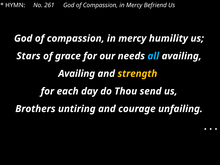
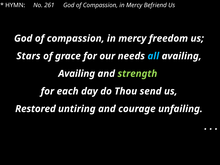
humility: humility -> freedom (168, 38)
strength colour: yellow -> light green (137, 74)
Brothers: Brothers -> Restored (35, 109)
